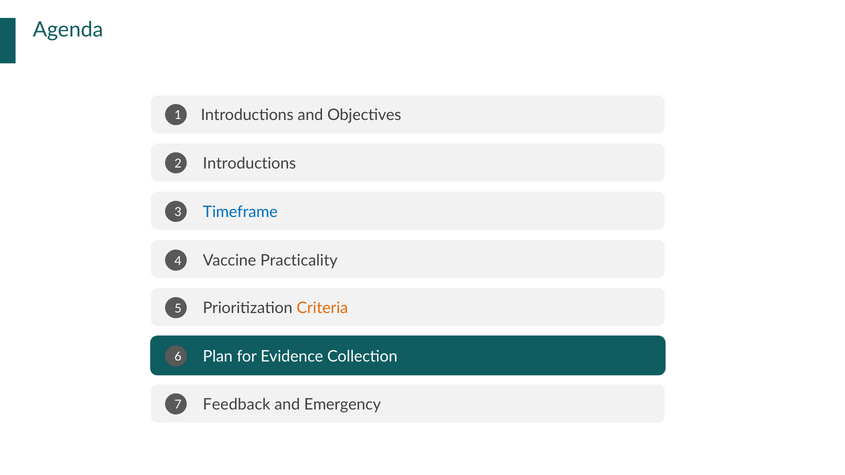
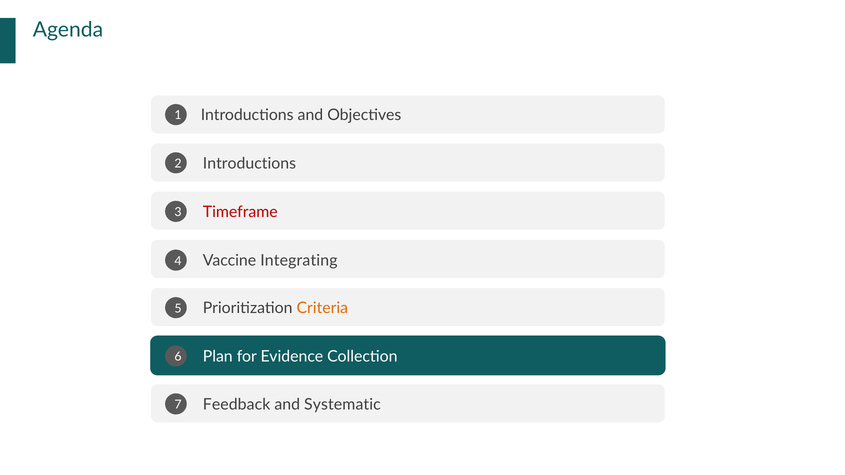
Timeframe colour: blue -> red (240, 212)
Practicality: Practicality -> Integrating (299, 261)
Emergency: Emergency -> Systematic (342, 405)
